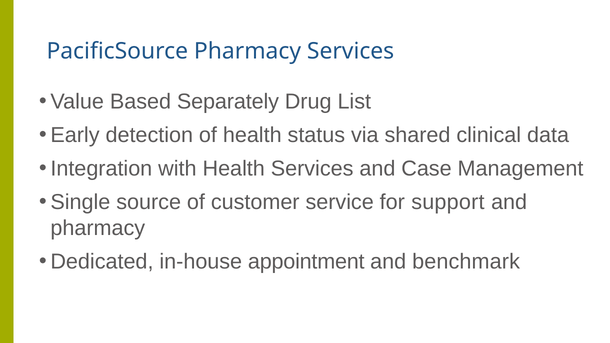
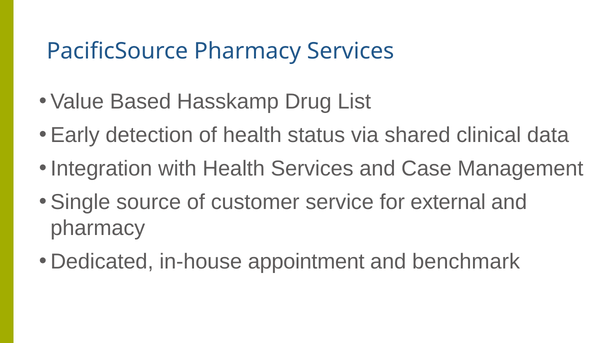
Separately: Separately -> Hasskamp (228, 102)
support: support -> external (448, 202)
